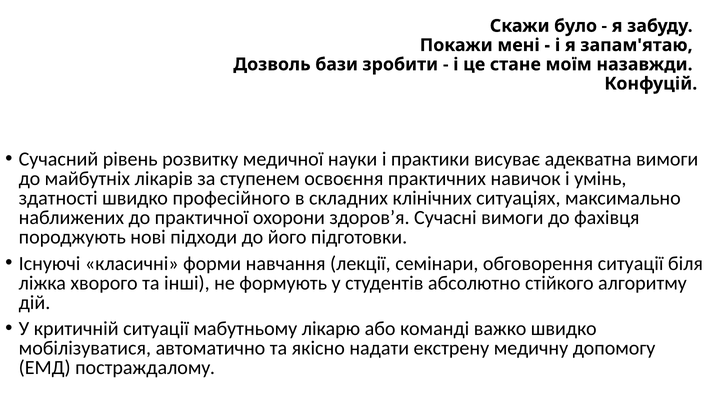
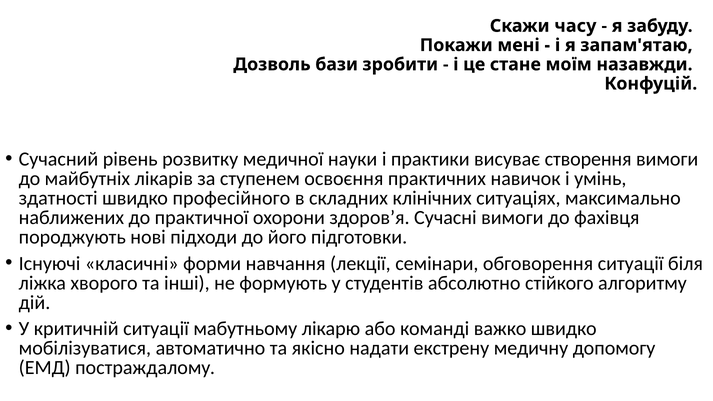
було: було -> часу (575, 26)
адекватна: адекватна -> створення (588, 159)
